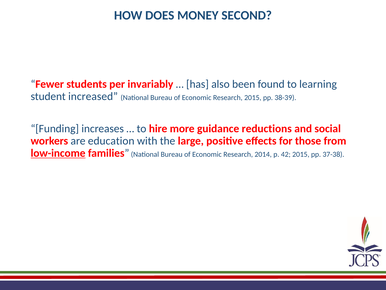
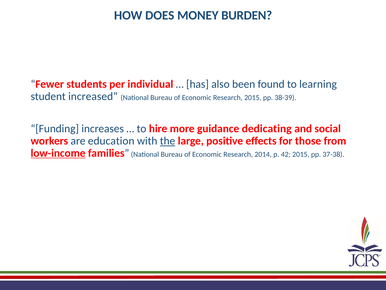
SECOND: SECOND -> BURDEN (247, 15)
invariably: invariably -> individual (150, 84)
reductions: reductions -> dedicating (267, 129)
the underline: none -> present (168, 141)
